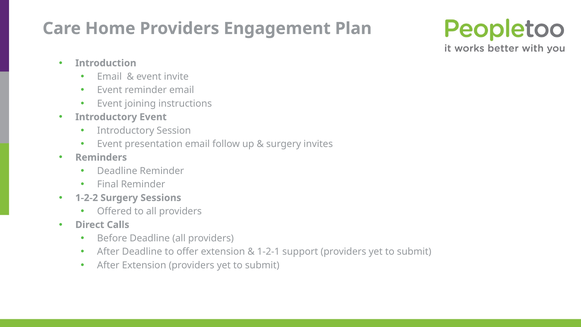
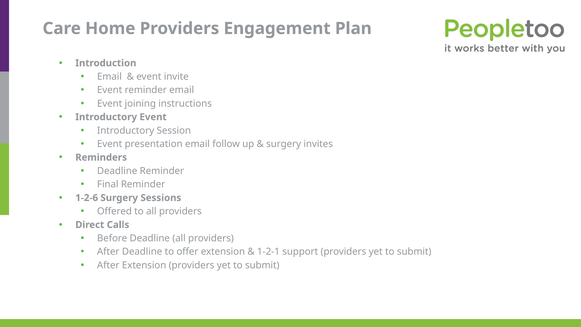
1-2-2: 1-2-2 -> 1-2-6 (87, 198)
